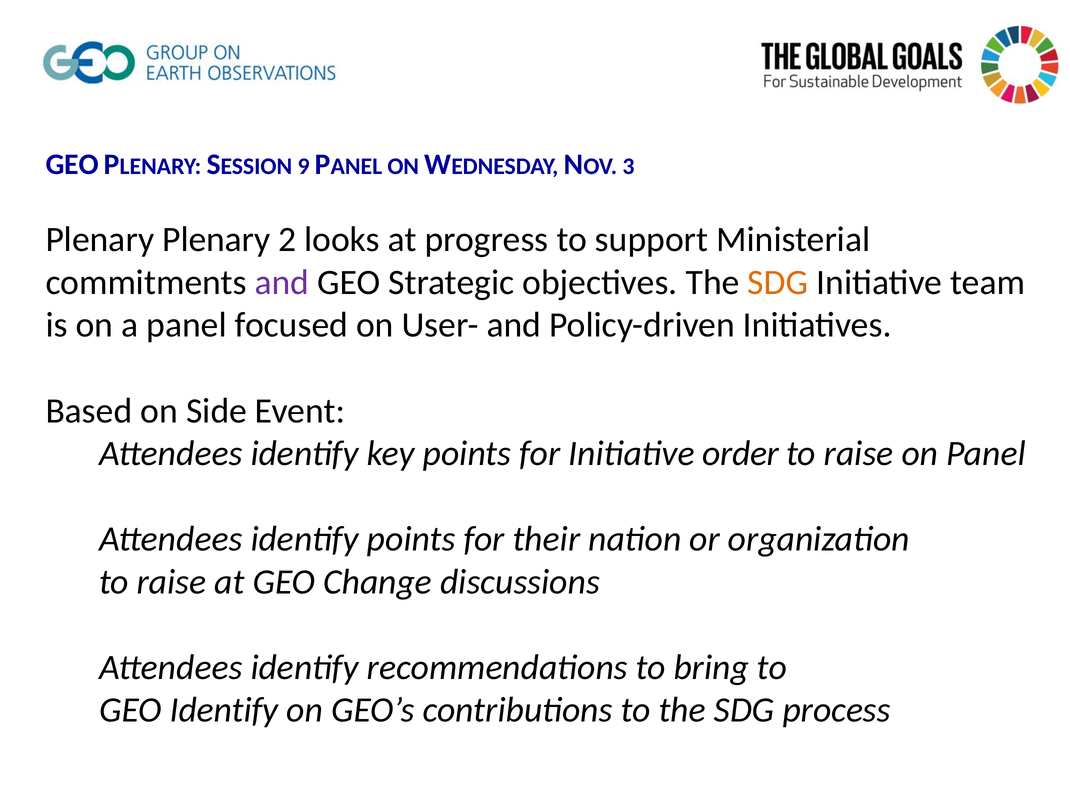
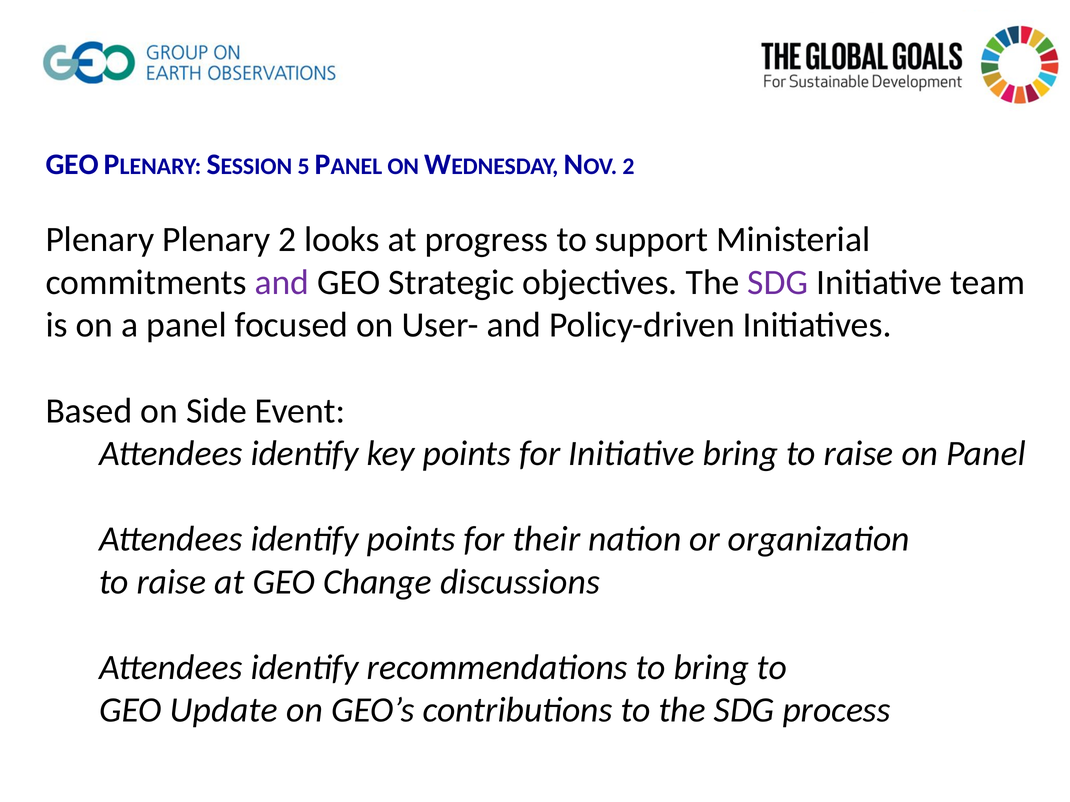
9: 9 -> 5 (304, 166)
3: 3 -> 2 (629, 166)
SDG colour: orange -> purple (778, 283)
Initiative order: order -> bring (740, 454)
GEO Identify: Identify -> Update (224, 711)
